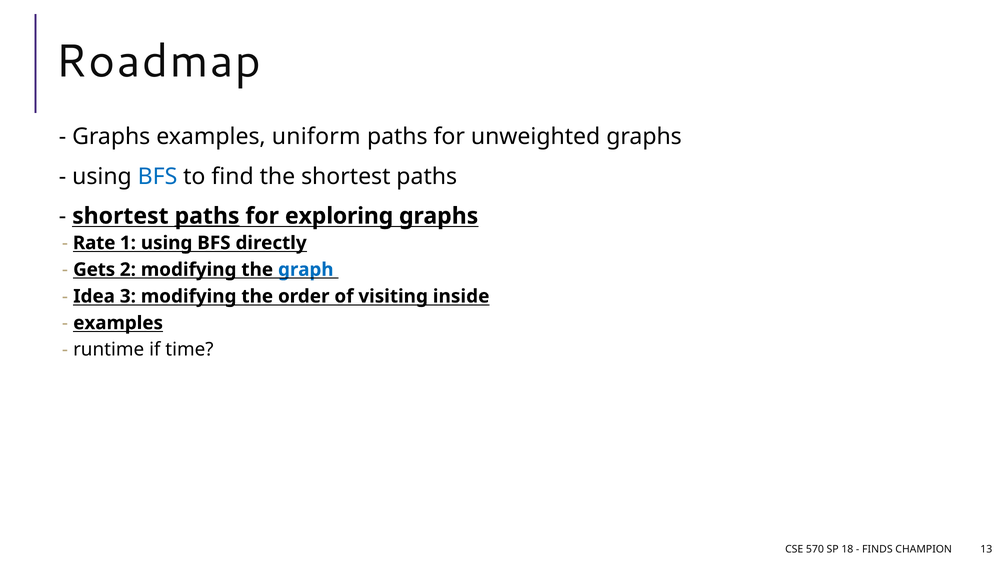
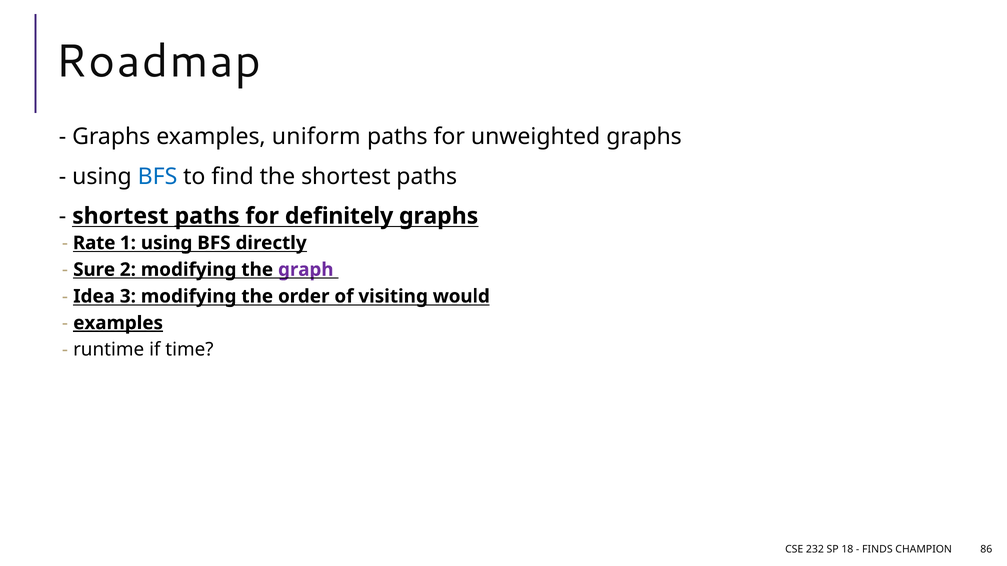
exploring: exploring -> definitely (339, 216)
Gets: Gets -> Sure (94, 270)
graph colour: blue -> purple (306, 270)
inside: inside -> would (461, 297)
examples underline: none -> present (118, 323)
570: 570 -> 232 (815, 550)
13: 13 -> 86 (986, 550)
